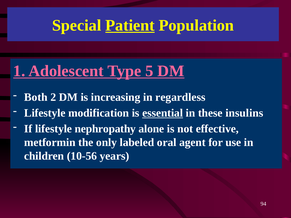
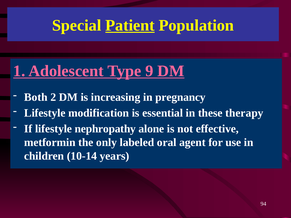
5: 5 -> 9 (149, 71)
regardless: regardless -> pregnancy (180, 97)
essential underline: present -> none (163, 113)
insulins: insulins -> therapy (244, 113)
10-56: 10-56 -> 10-14 (82, 156)
